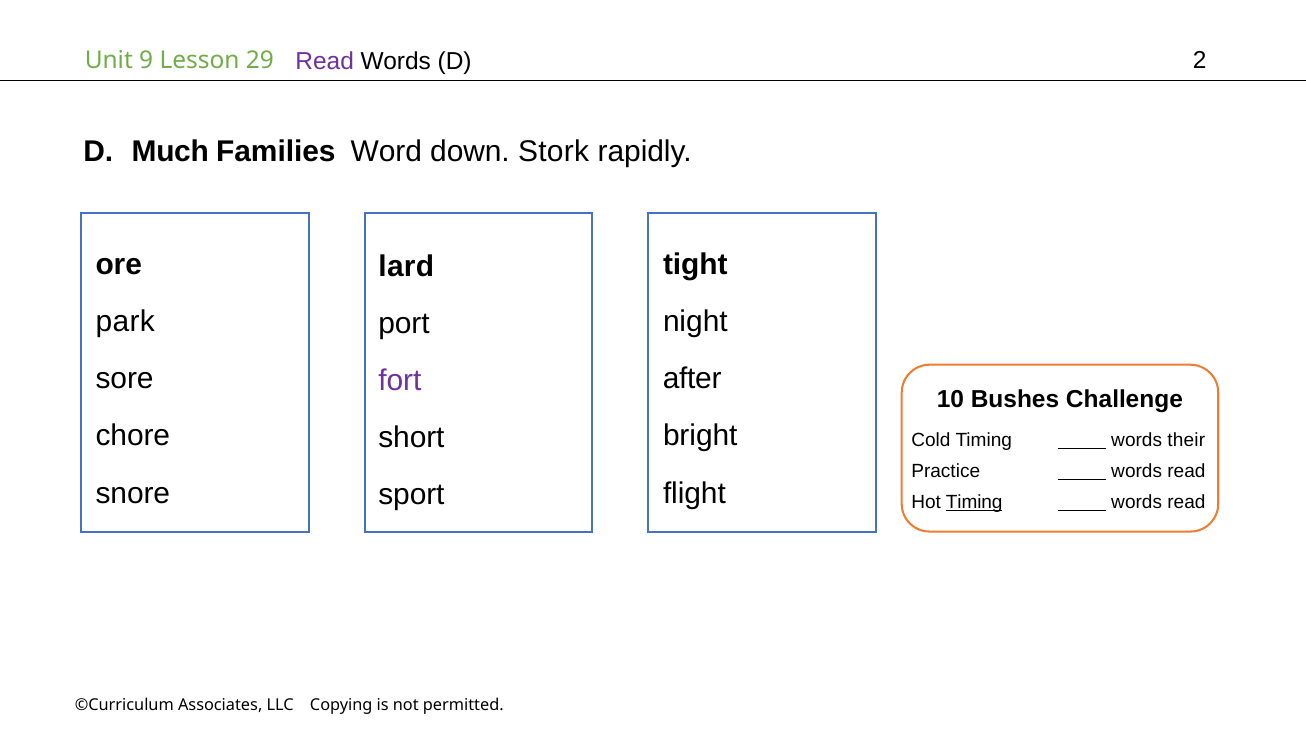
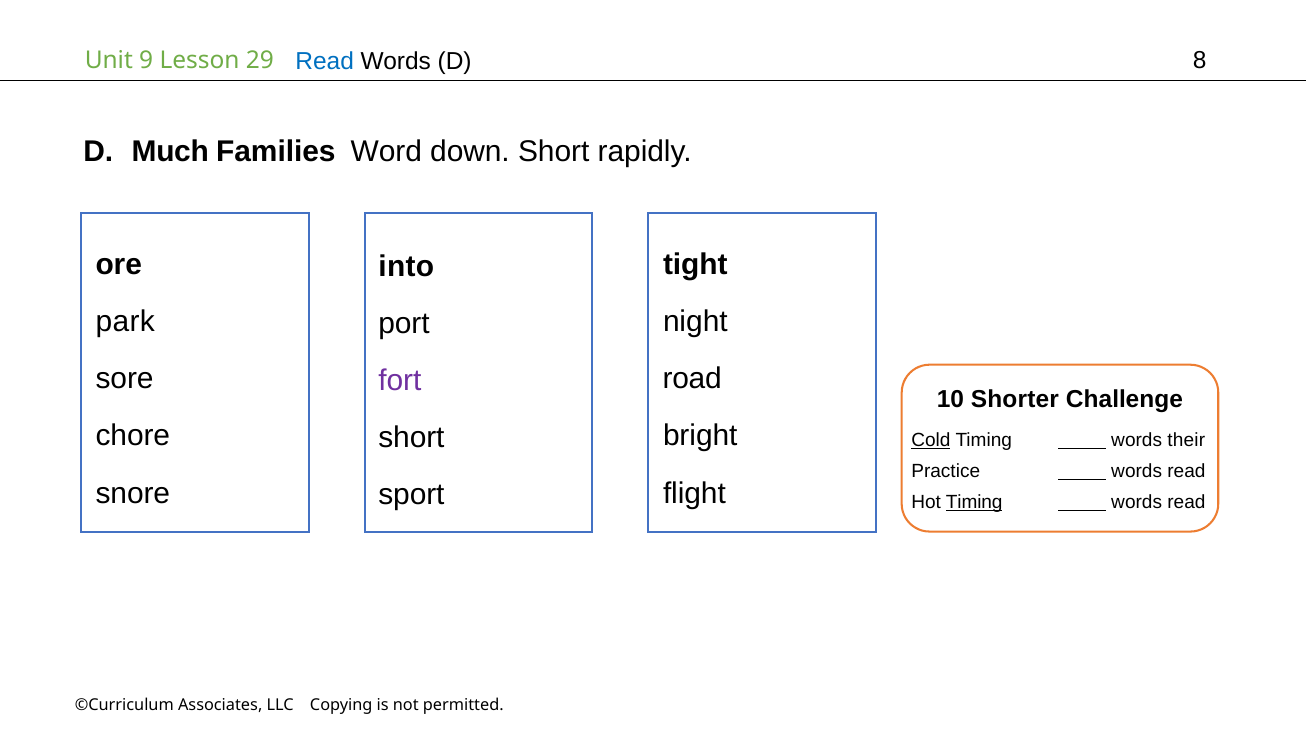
Read colour: purple -> blue (325, 61)
2: 2 -> 8 (1200, 60)
down Stork: Stork -> Short (554, 152)
lard: lard -> into (406, 266)
after: after -> road (692, 379)
Bushes: Bushes -> Shorter (1015, 399)
Cold underline: none -> present (931, 440)
